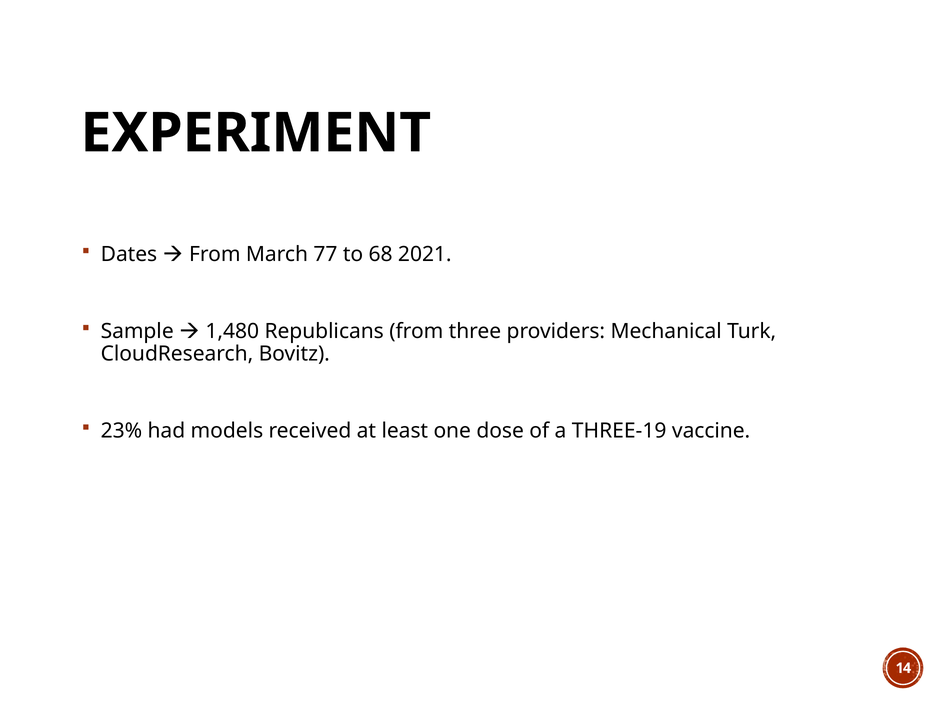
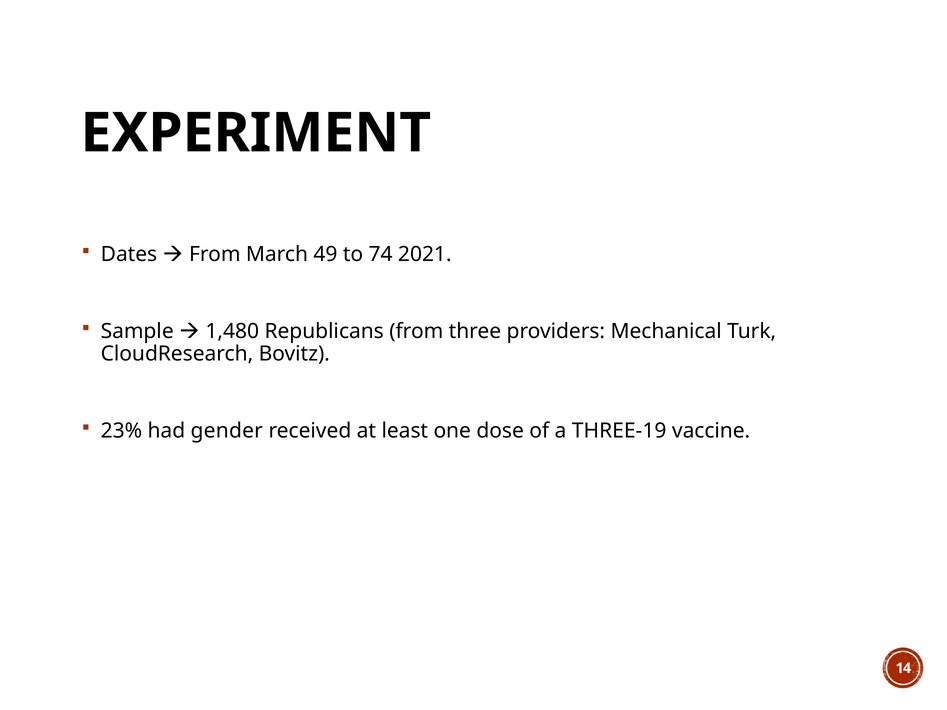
77: 77 -> 49 (325, 254)
68: 68 -> 74 (381, 254)
models: models -> gender (227, 431)
